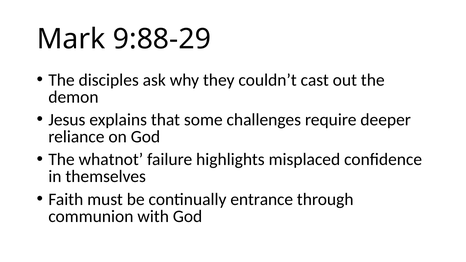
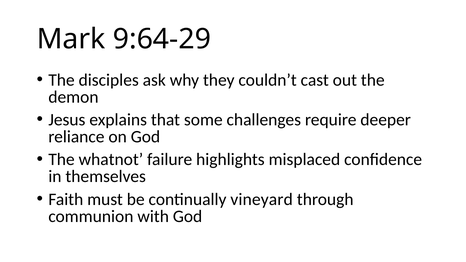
9:88-29: 9:88-29 -> 9:64-29 (162, 39)
entrance: entrance -> vineyard (262, 199)
